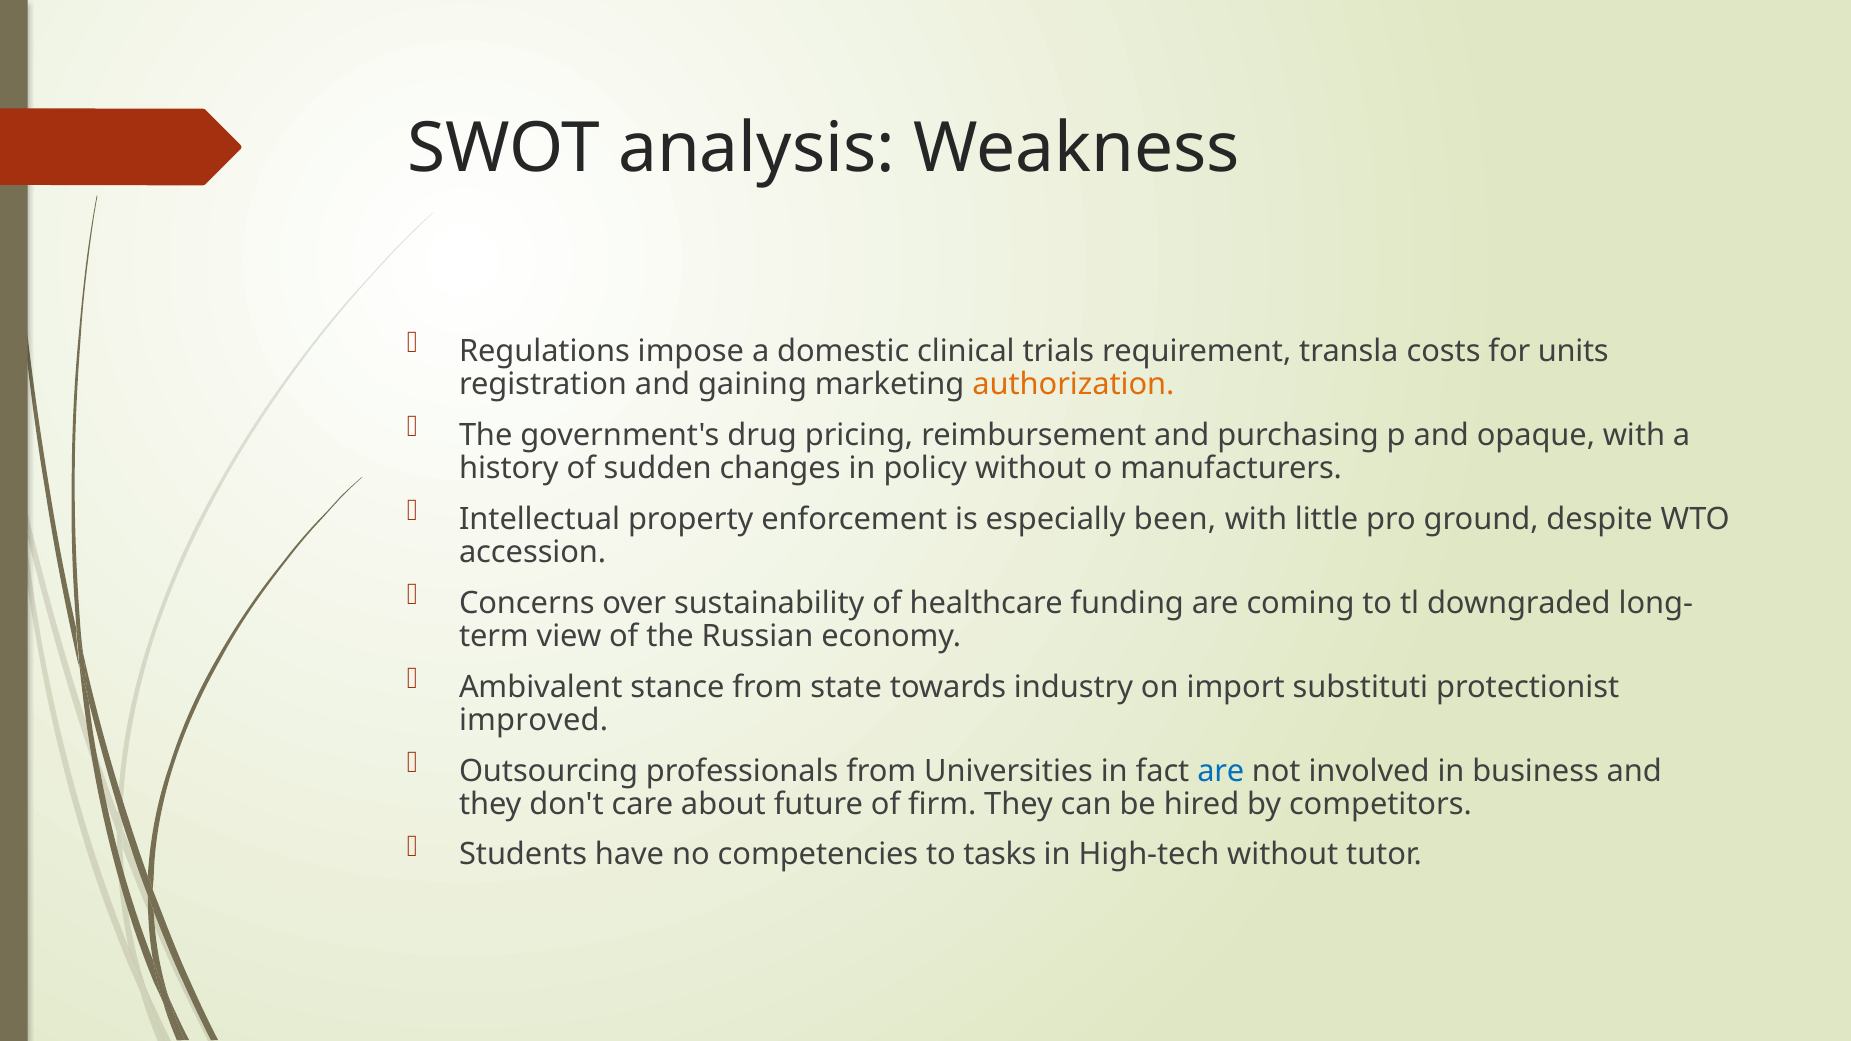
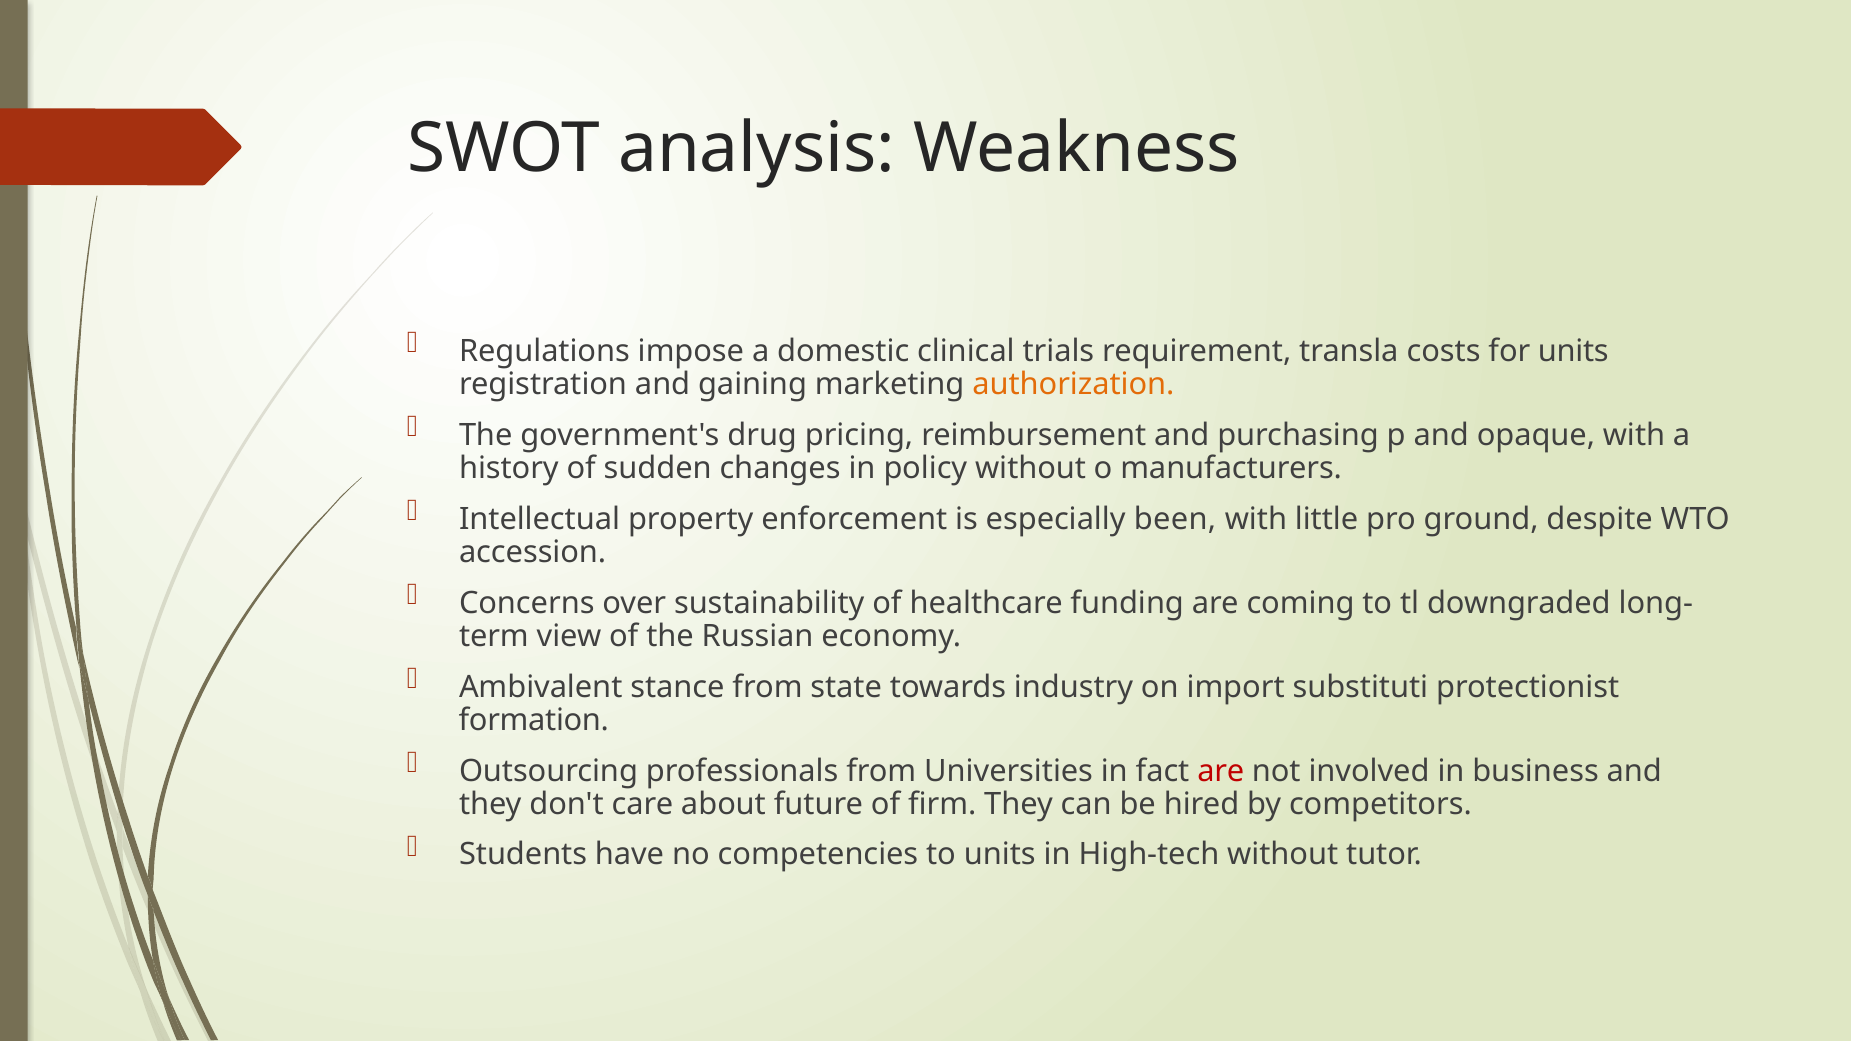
improved: improved -> formation (534, 720)
are colour: blue -> red (1221, 771)
to tasks: tasks -> units (1000, 855)
